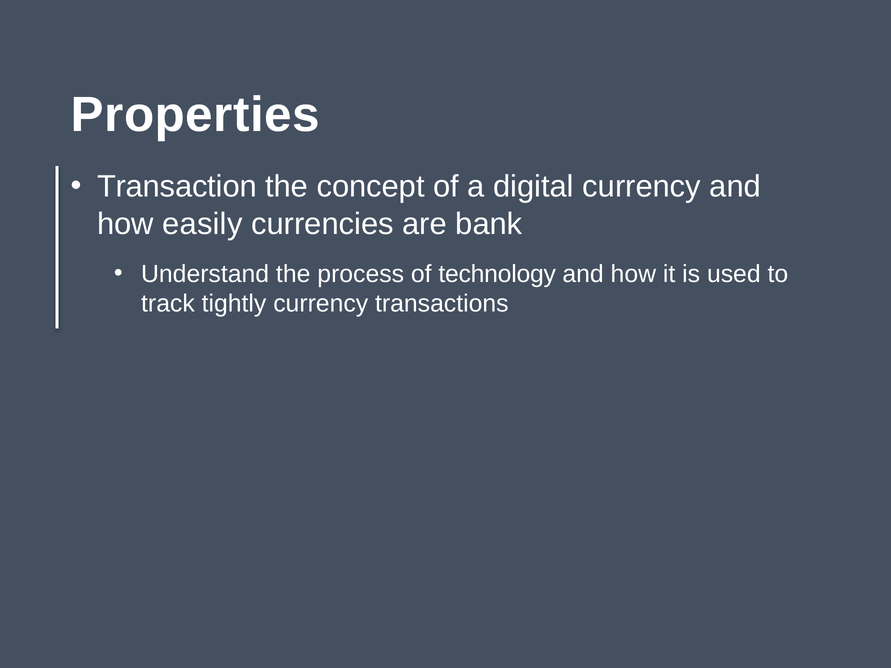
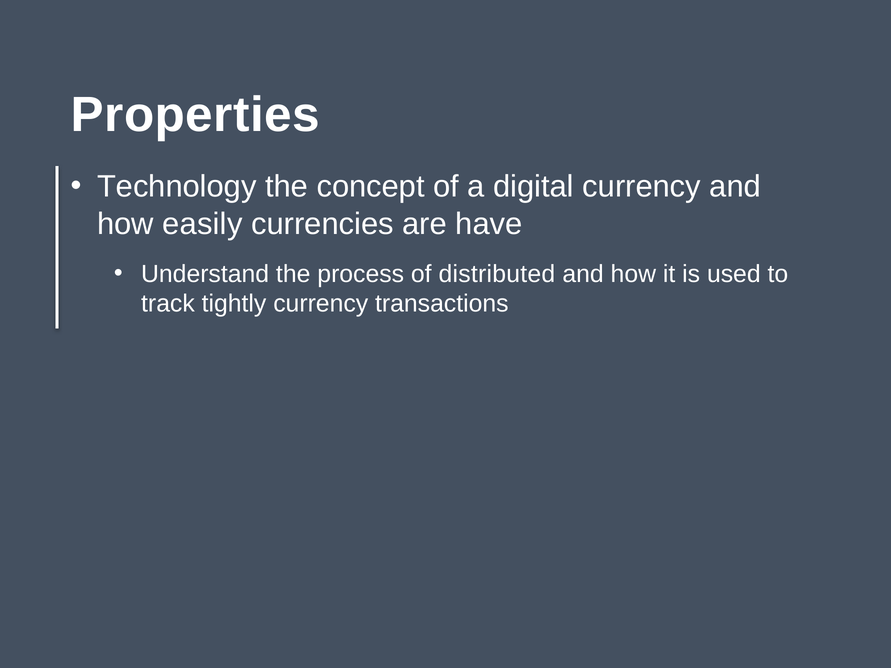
Transaction: Transaction -> Technology (177, 187)
bank: bank -> have (489, 224)
technology: technology -> distributed (497, 274)
